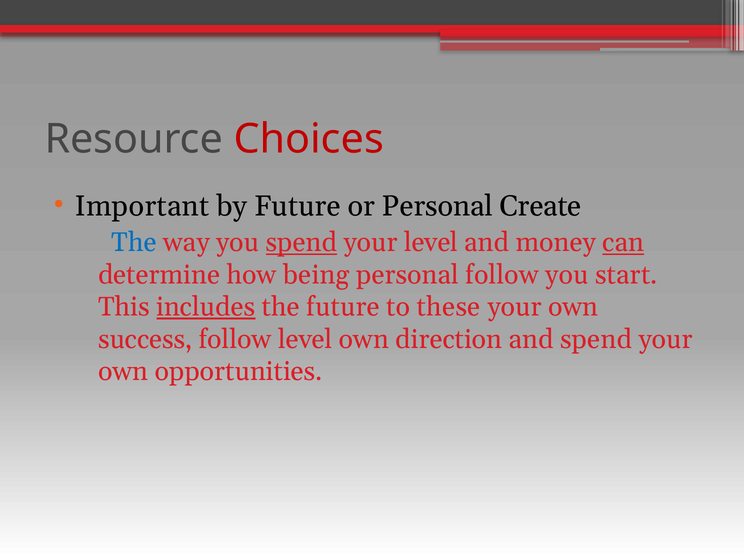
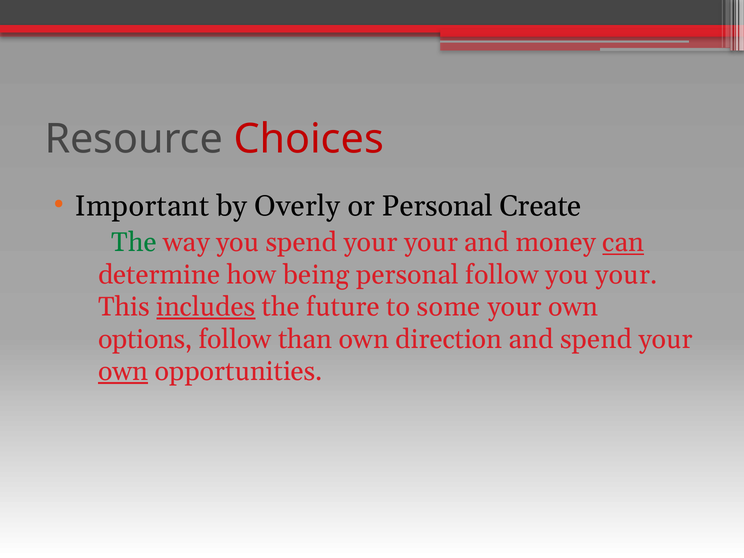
by Future: Future -> Overly (297, 206)
The colour: blue -> green (134, 243)
spend underline: present -> none (301, 243)
your level: level -> your (431, 243)
you start: start -> your (626, 275)
these: these -> some (449, 307)
success: success -> options (145, 339)
follow level: level -> than (305, 339)
own underline: none -> present (123, 371)
